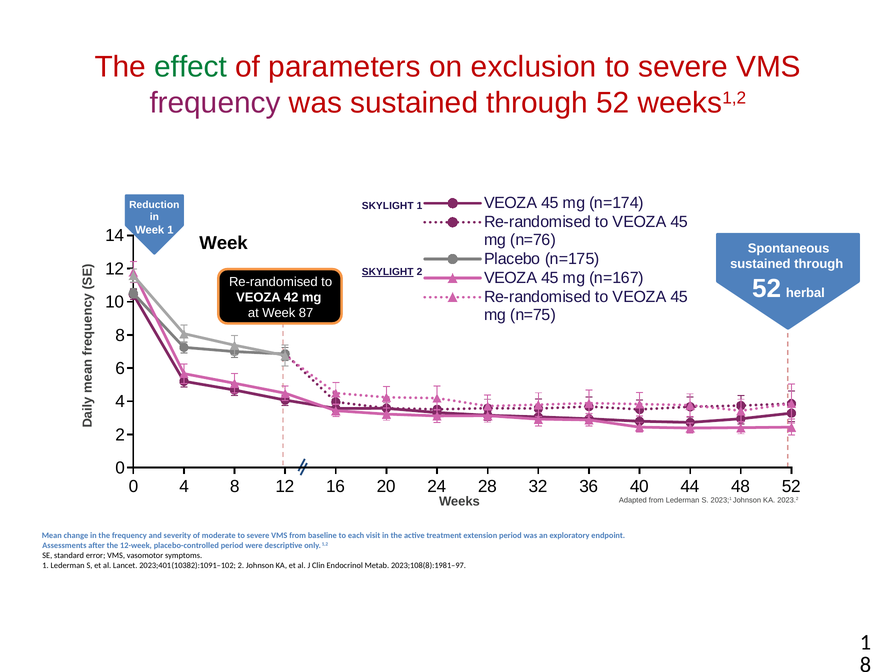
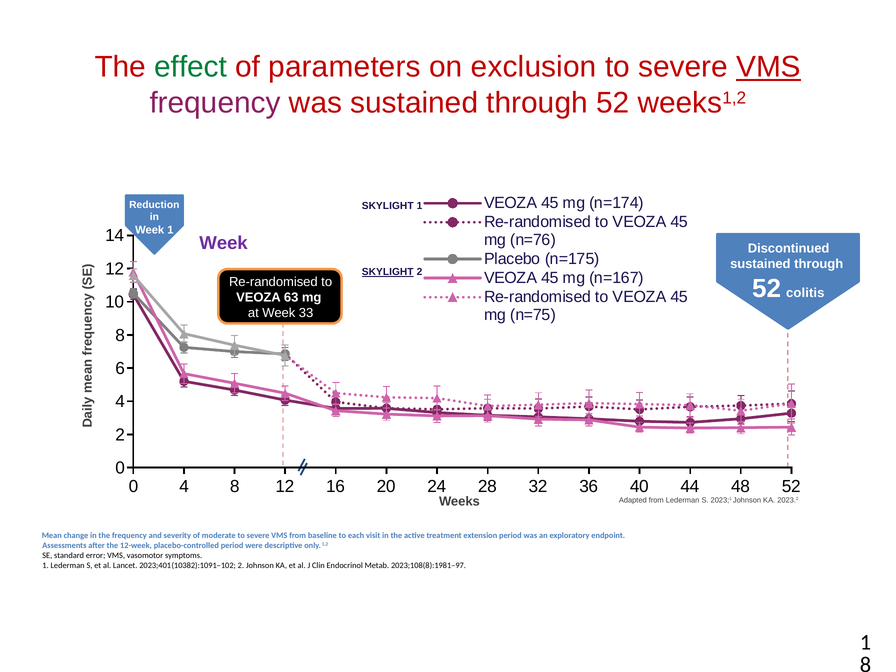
VMS underline: none -> present (768, 67)
Week colour: black -> purple (223, 243)
Spontaneous: Spontaneous -> Discontinued (789, 249)
herbal: herbal -> colitis (805, 293)
42: 42 -> 63 (291, 297)
87: 87 -> 33 (306, 313)
